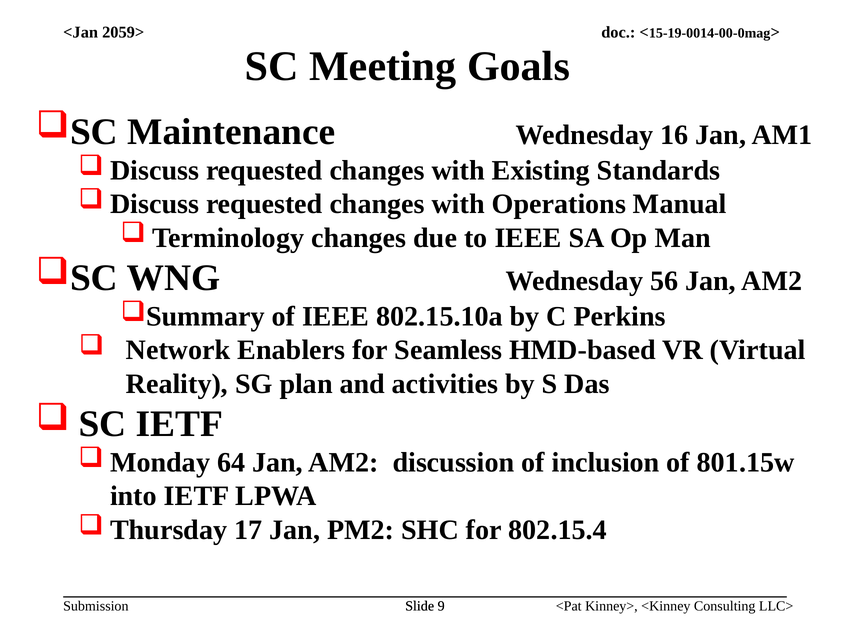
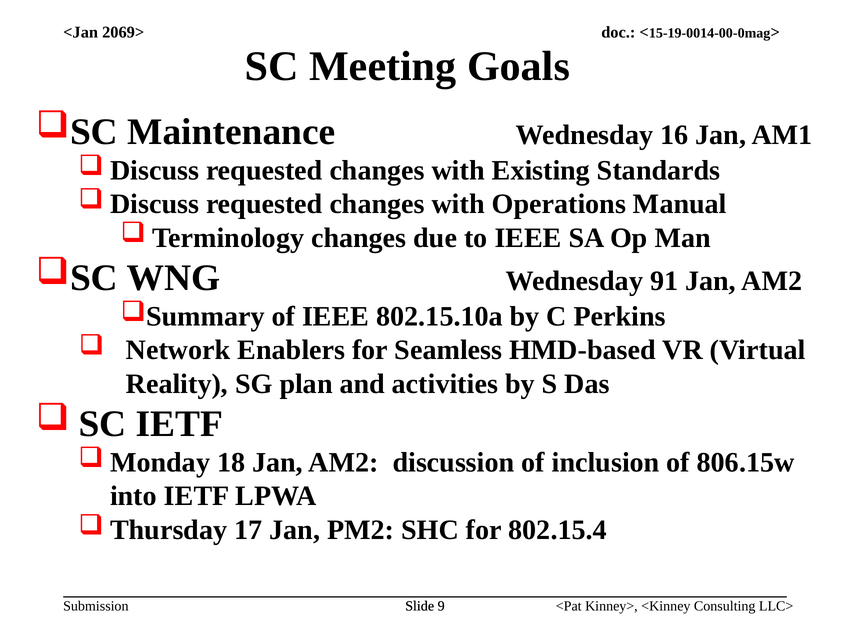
2059>: 2059> -> 2069> (123, 32)
56: 56 -> 91 (664, 281)
64: 64 -> 18 (231, 463)
801.15w: 801.15w -> 806.15w (746, 463)
